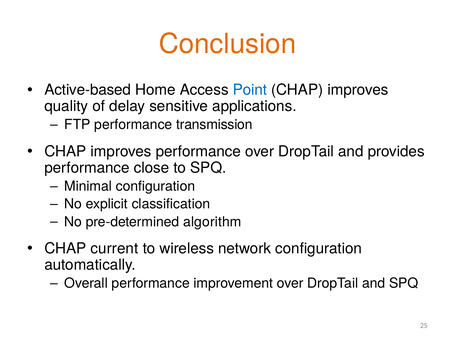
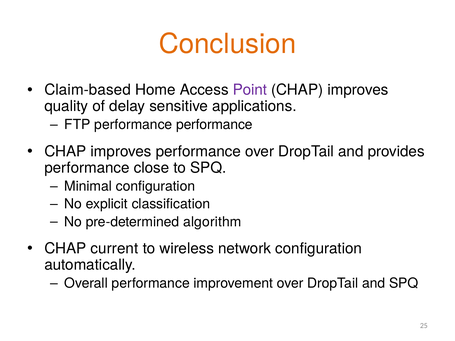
Active-based: Active-based -> Claim-based (88, 90)
Point colour: blue -> purple (250, 90)
performance transmission: transmission -> performance (214, 125)
